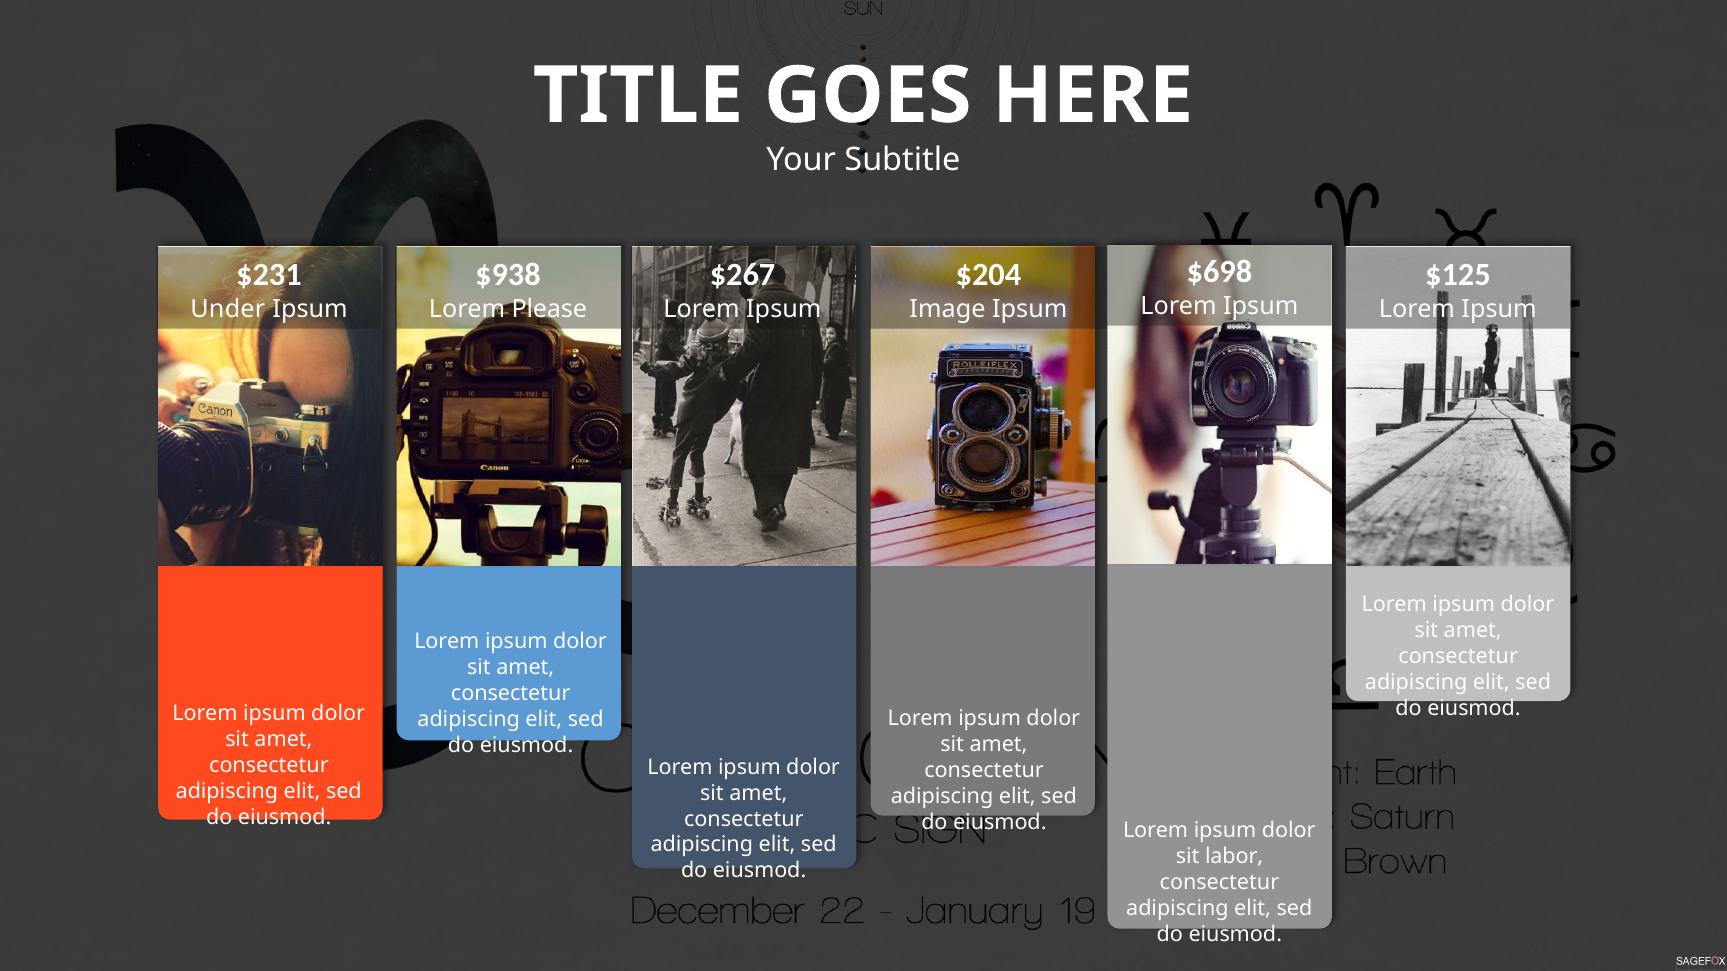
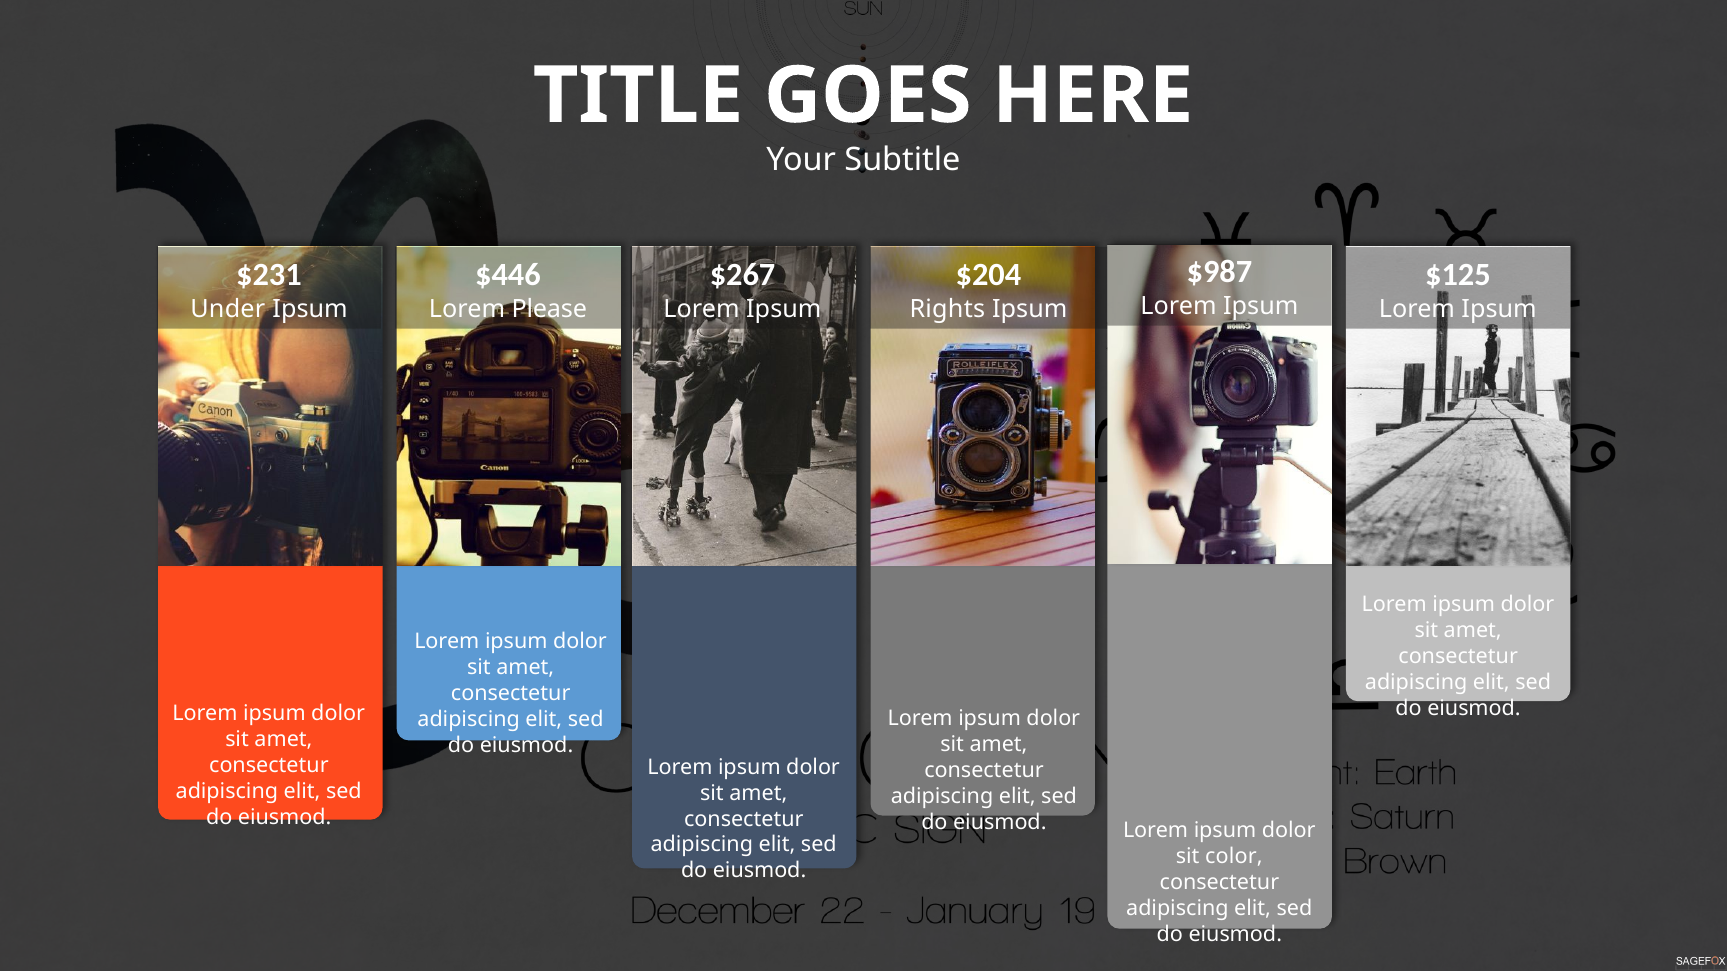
$698: $698 -> $987 (1219, 272)
$938: $938 -> $446 (508, 275)
Image: Image -> Rights (947, 309)
labor: labor -> color (1234, 857)
